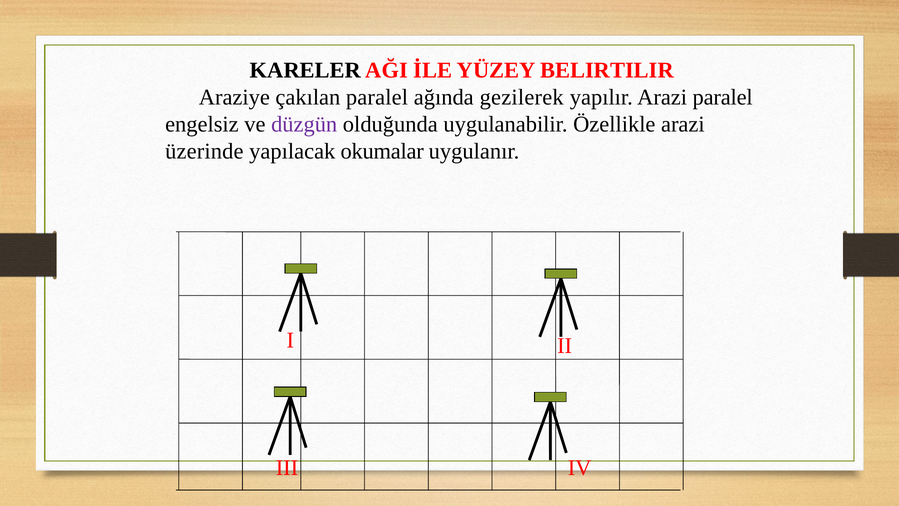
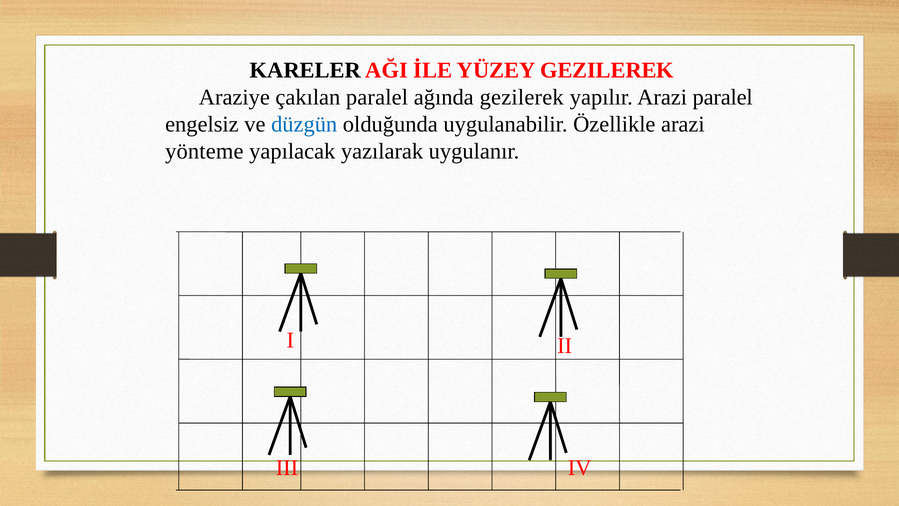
YÜZEY BELIRTILIR: BELIRTILIR -> GEZILEREK (607, 70)
düzgün colour: purple -> blue (304, 124)
üzerinde: üzerinde -> yönteme (204, 151)
okumalar: okumalar -> yazılarak (382, 151)
